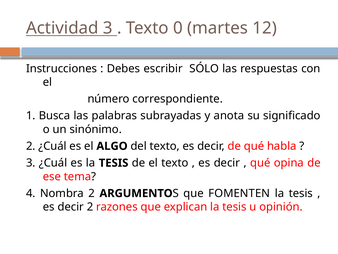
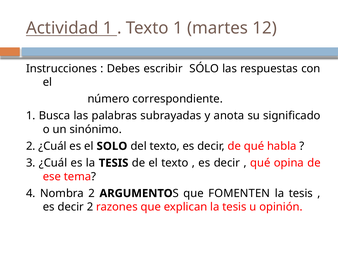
Actividad 3: 3 -> 1 (108, 28)
Texto 0: 0 -> 1 (178, 28)
ALGO: ALGO -> SOLO (112, 146)
